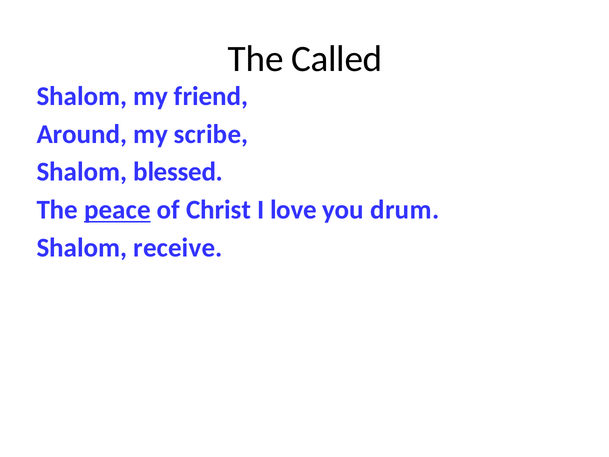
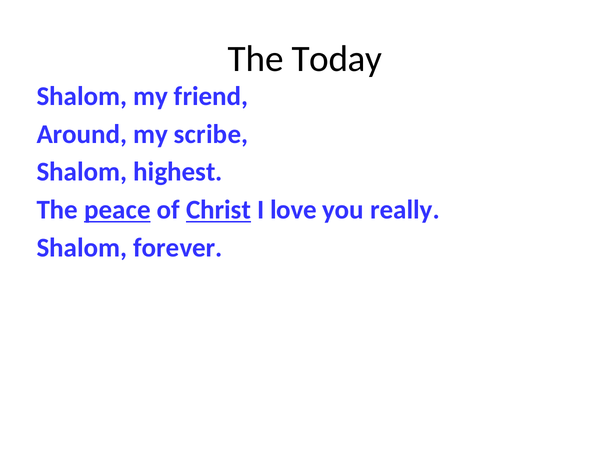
Called: Called -> Today (337, 59)
blessed: blessed -> highest (178, 172)
Christ underline: none -> present (219, 210)
drum: drum -> really (405, 210)
receive: receive -> forever (178, 248)
